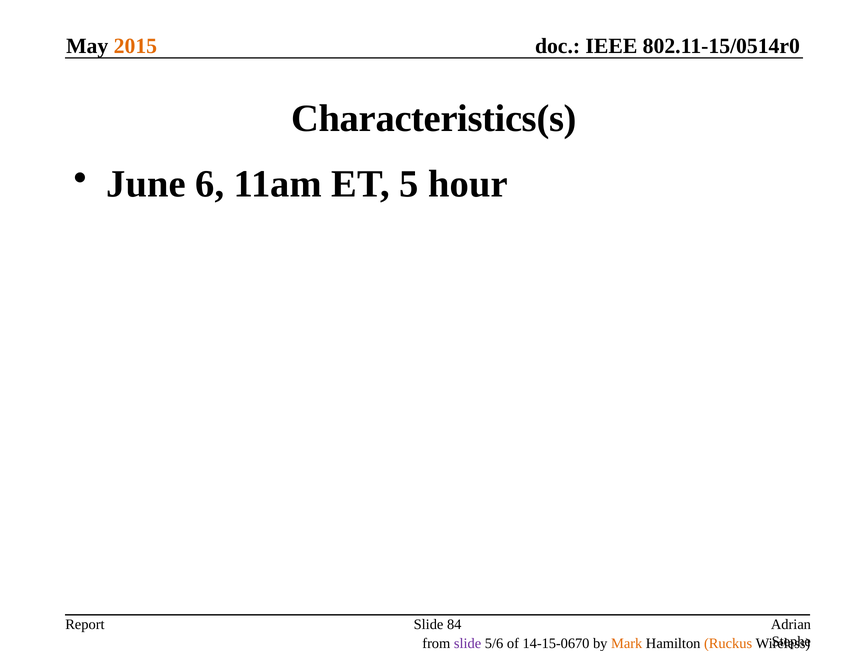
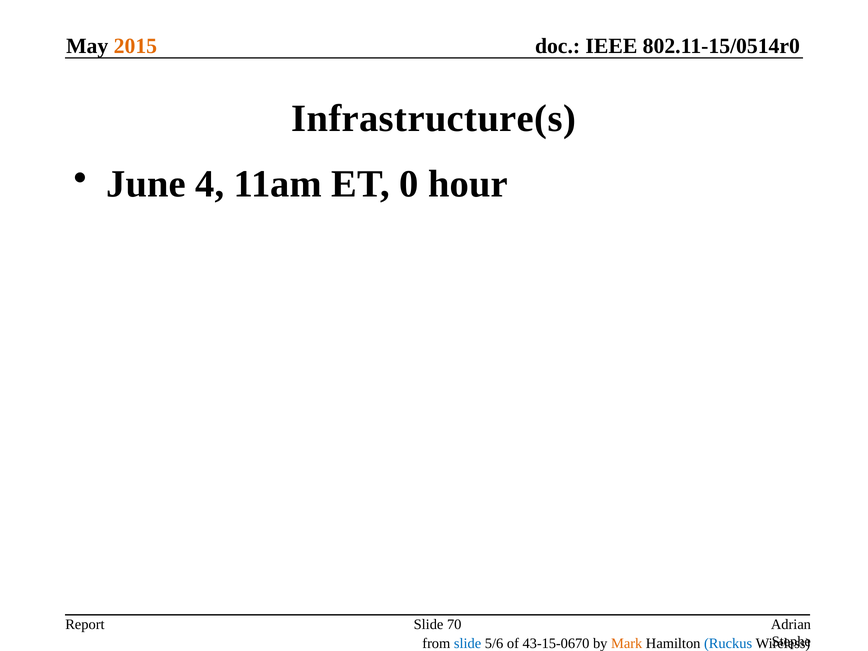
Characteristics(s: Characteristics(s -> Infrastructure(s (434, 118)
6: 6 -> 4 (210, 184)
5: 5 -> 0 (409, 184)
84: 84 -> 70 (454, 624)
slide colour: purple -> blue (468, 643)
14-15-0670: 14-15-0670 -> 43-15-0670 (556, 643)
Ruckus colour: orange -> blue (728, 643)
